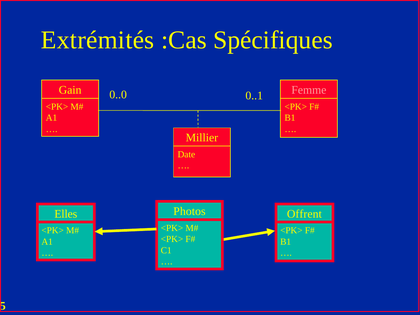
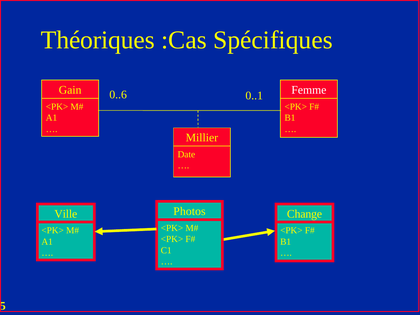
Extrémités: Extrémités -> Théoriques (98, 40)
Femme colour: pink -> white (309, 90)
0..0: 0..0 -> 0..6 (118, 95)
Elles: Elles -> Ville (66, 214)
Offrent: Offrent -> Change (305, 214)
